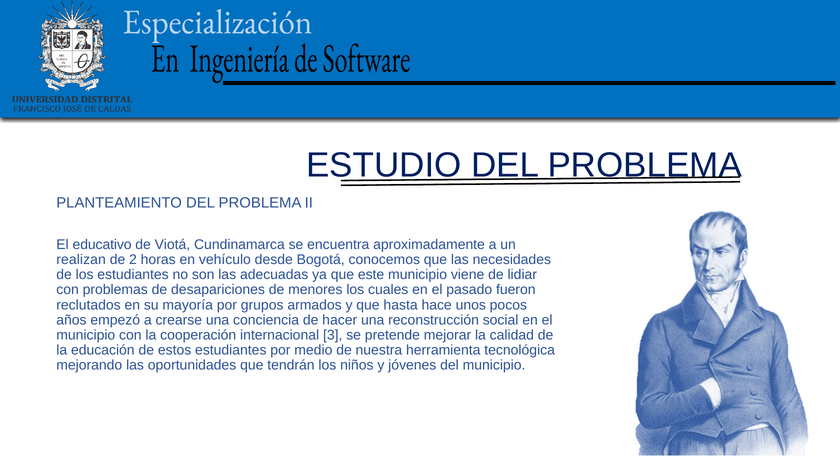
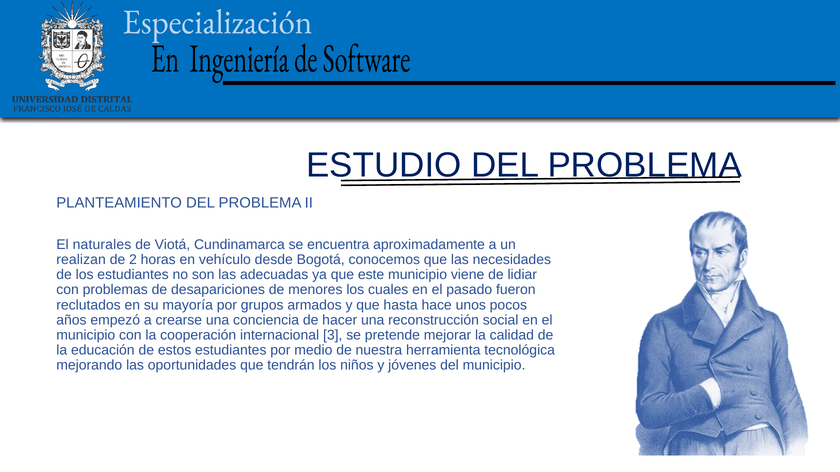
educativo: educativo -> naturales (102, 245)
